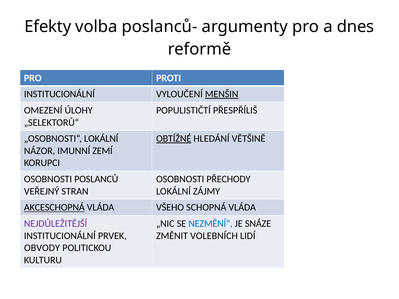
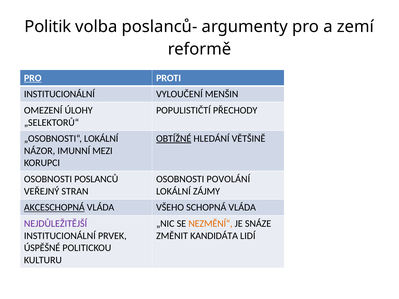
Efekty: Efekty -> Politik (48, 27)
dnes: dnes -> zemí (355, 27)
PRO underline: none -> present (33, 78)
MENŠIN underline: present -> none (222, 94)
PŘESPŘÍLIŠ: PŘESPŘÍLIŠ -> PŘECHODY (235, 110)
ZEMÍ: ZEMÍ -> MEZI (102, 151)
PŘECHODY: PŘECHODY -> POVOLÁNÍ (228, 179)
NEZMĚNÍ“ colour: blue -> orange (210, 224)
VOLEBNÍCH: VOLEBNÍCH -> KANDIDÁTA (214, 236)
OBVODY: OBVODY -> ÚSPĚŠNÉ (42, 248)
